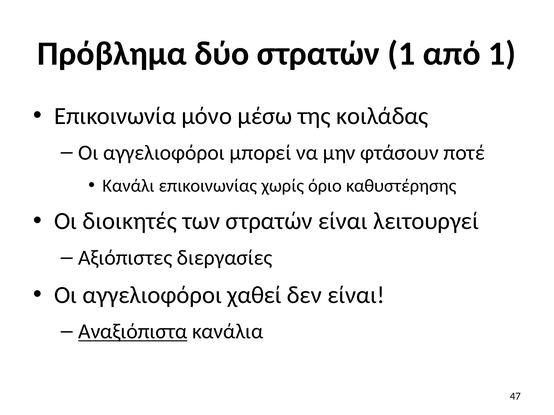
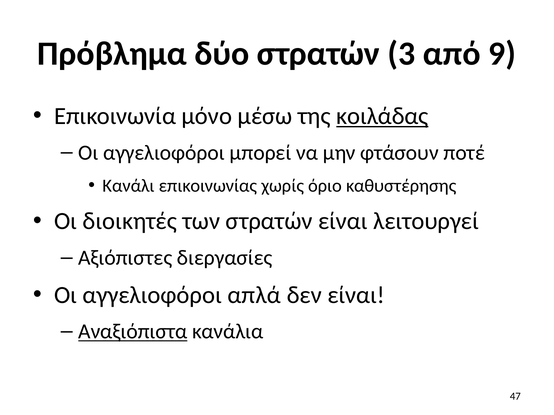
στρατών 1: 1 -> 3 (401, 54)
από 1: 1 -> 9 (502, 54)
κοιλάδας underline: none -> present (382, 116)
χαθεί: χαθεί -> απλά (254, 295)
